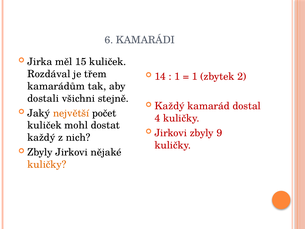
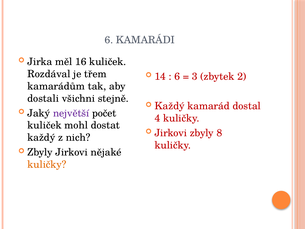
15: 15 -> 16 (81, 62)
1: 1 -> 6 (177, 76)
1: 1 -> 3 (195, 76)
největší colour: orange -> purple (71, 113)
9: 9 -> 8 (219, 133)
